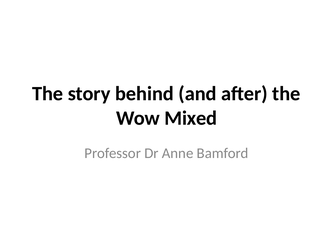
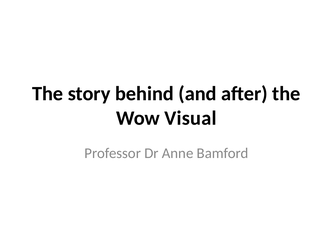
Mixed: Mixed -> Visual (191, 118)
